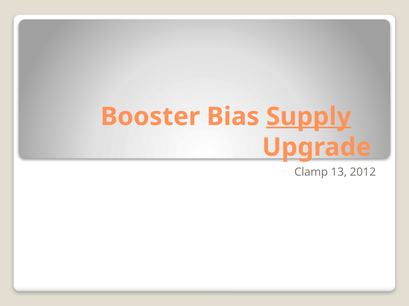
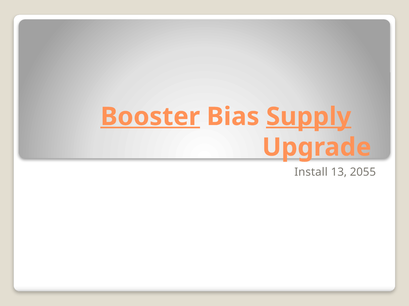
Booster underline: none -> present (150, 117)
Clamp: Clamp -> Install (311, 172)
2012: 2012 -> 2055 (363, 172)
